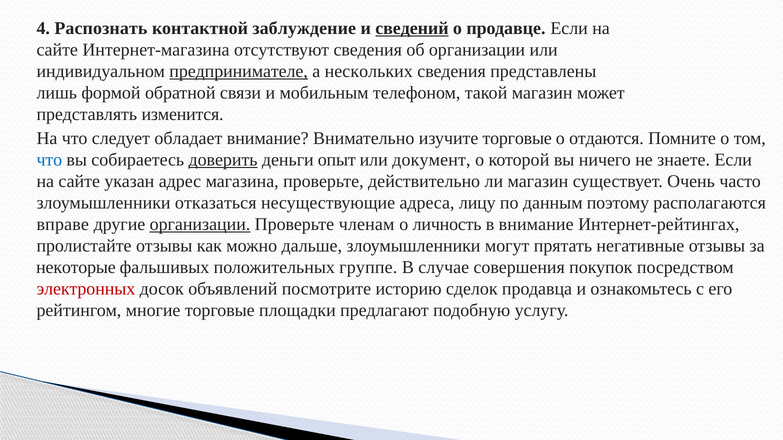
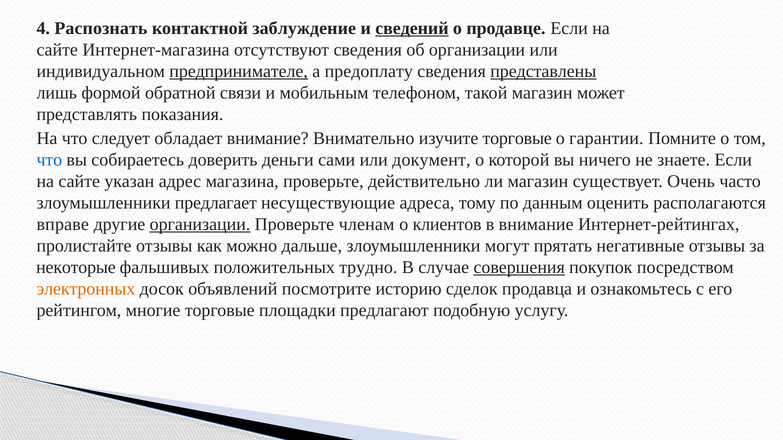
нескольких: нескольких -> предоплату (369, 71)
представлены underline: none -> present (543, 71)
изменится: изменится -> показания (182, 114)
отдаются: отдаются -> гарантии (606, 139)
доверить underline: present -> none (223, 160)
опыт: опыт -> сами (337, 160)
отказаться: отказаться -> предлагает (216, 203)
лицу: лицу -> тому (477, 203)
поэтому: поэтому -> оценить (618, 203)
личность: личность -> клиентов (447, 225)
группе: группе -> трудно (368, 268)
совершения underline: none -> present (519, 268)
электронных colour: red -> orange (86, 289)
